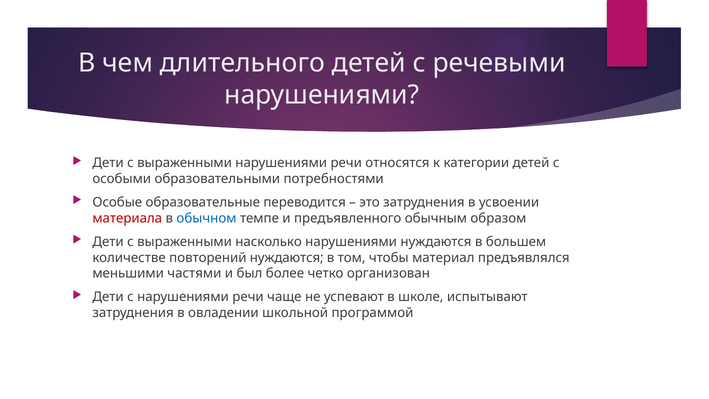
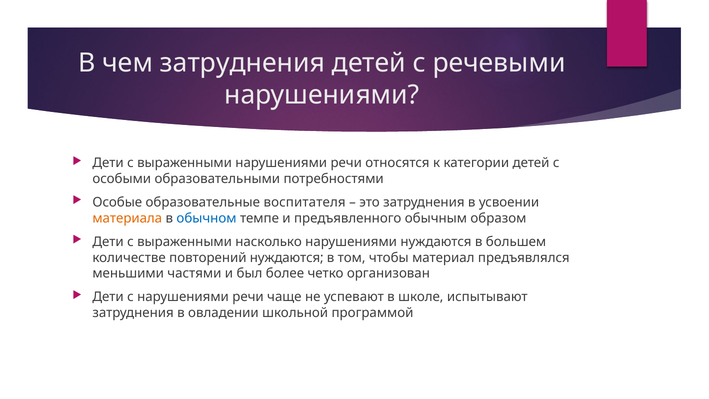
чем длительного: длительного -> затруднения (242, 63)
переводится: переводится -> воспитателя (305, 202)
материала colour: red -> orange (127, 218)
